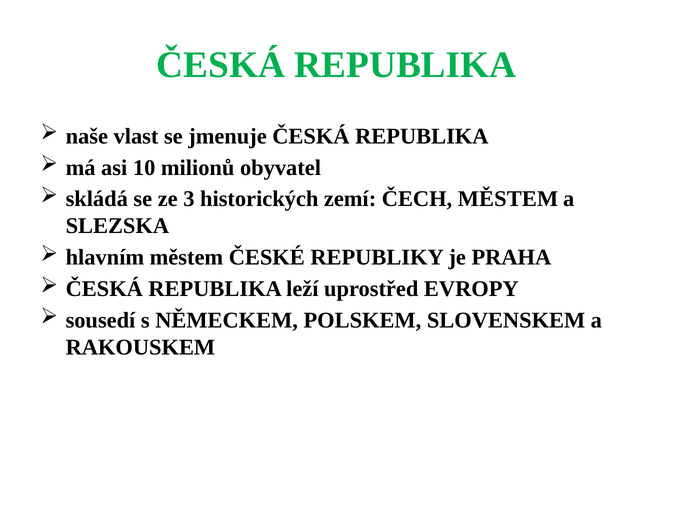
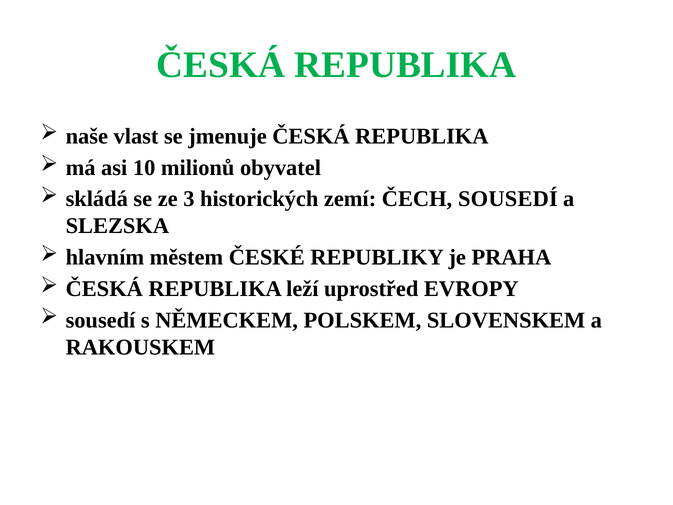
ČECH MĚSTEM: MĚSTEM -> SOUSEDÍ (508, 199)
